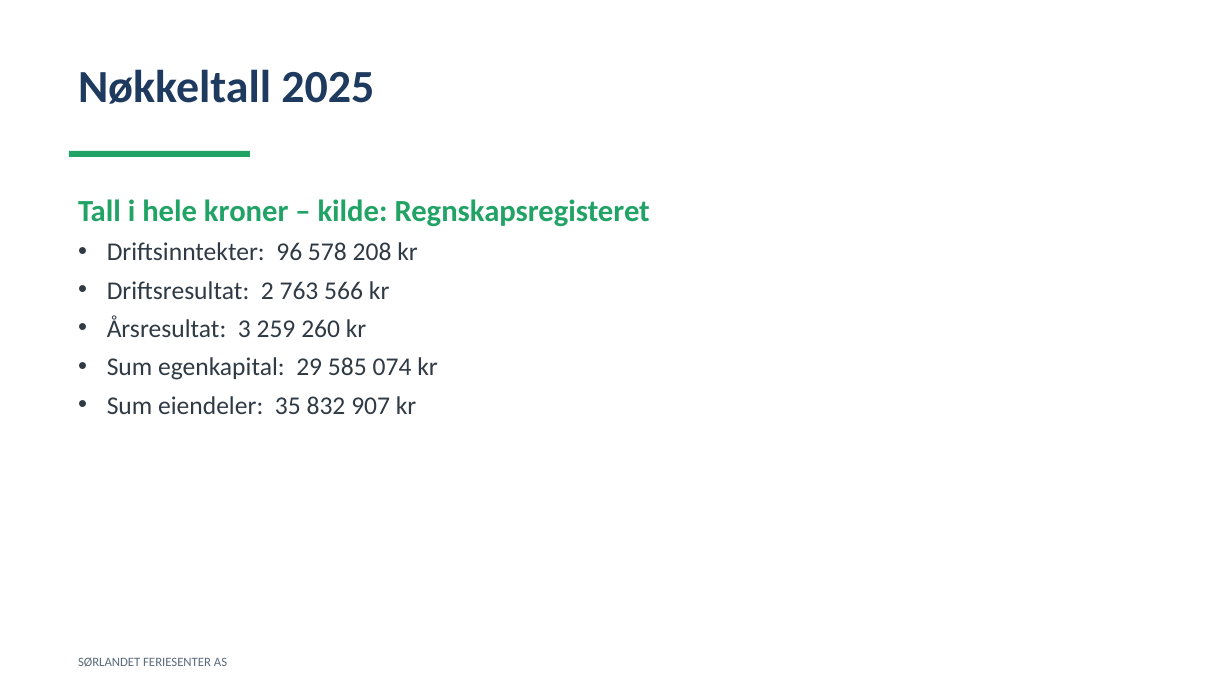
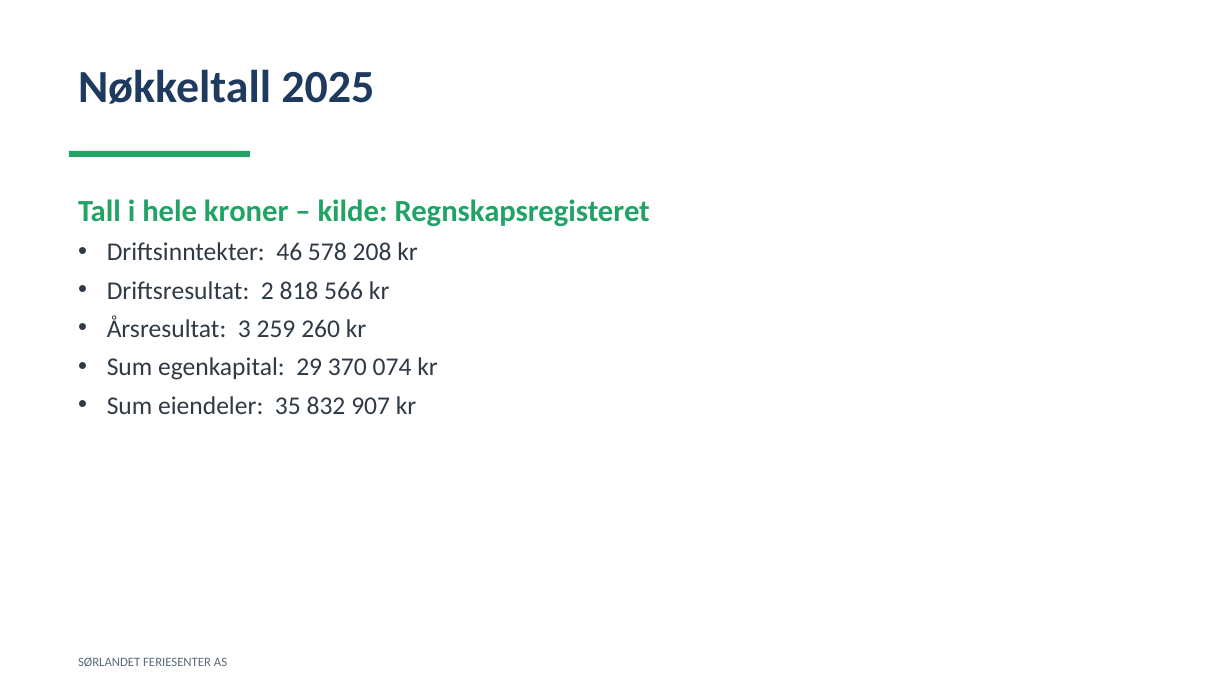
96: 96 -> 46 (289, 252)
763: 763 -> 818 (299, 290)
585: 585 -> 370 (347, 367)
